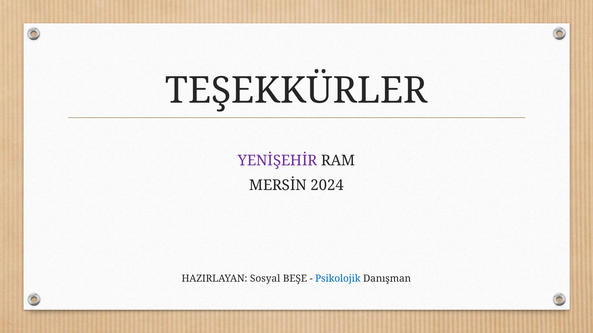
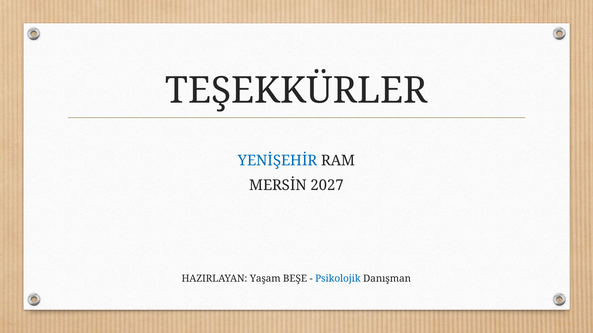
YENİŞEHİR colour: purple -> blue (278, 161)
2024: 2024 -> 2027 (327, 185)
Sosyal: Sosyal -> Yaşam (265, 279)
